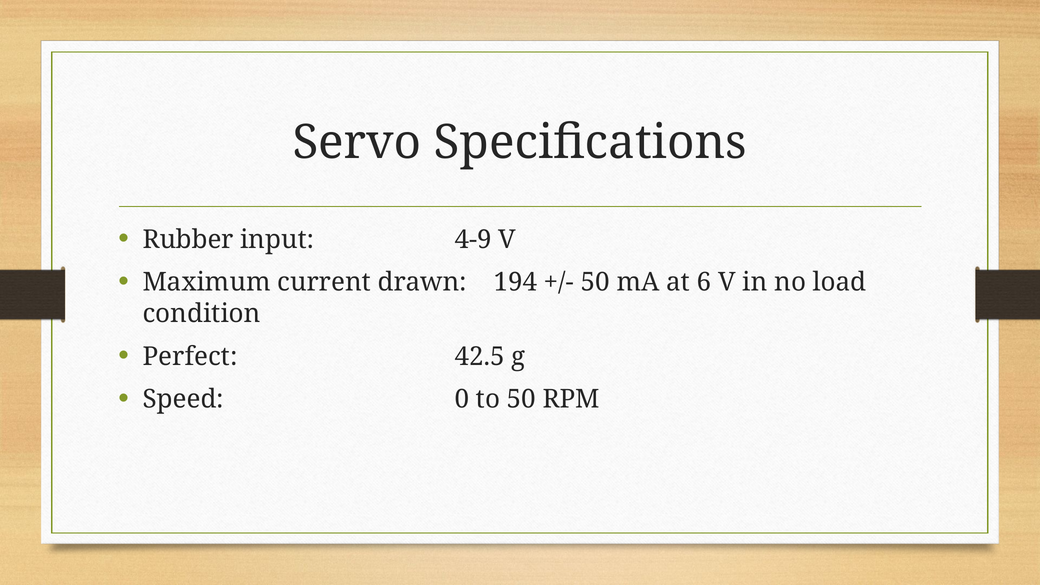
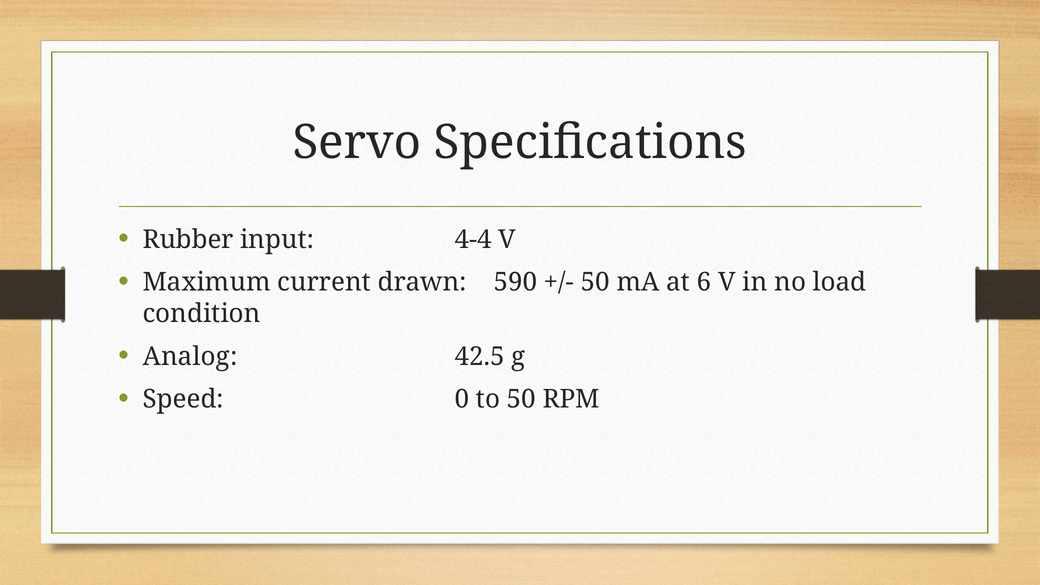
4-9: 4-9 -> 4-4 (473, 239)
194: 194 -> 590 (515, 282)
Perfect: Perfect -> Analog (190, 356)
